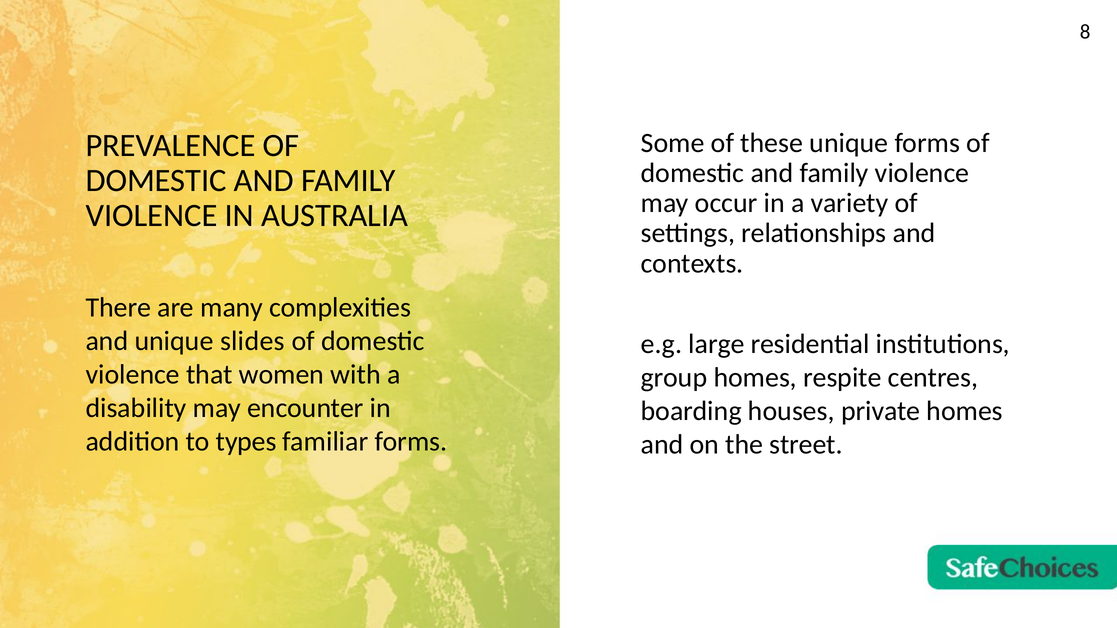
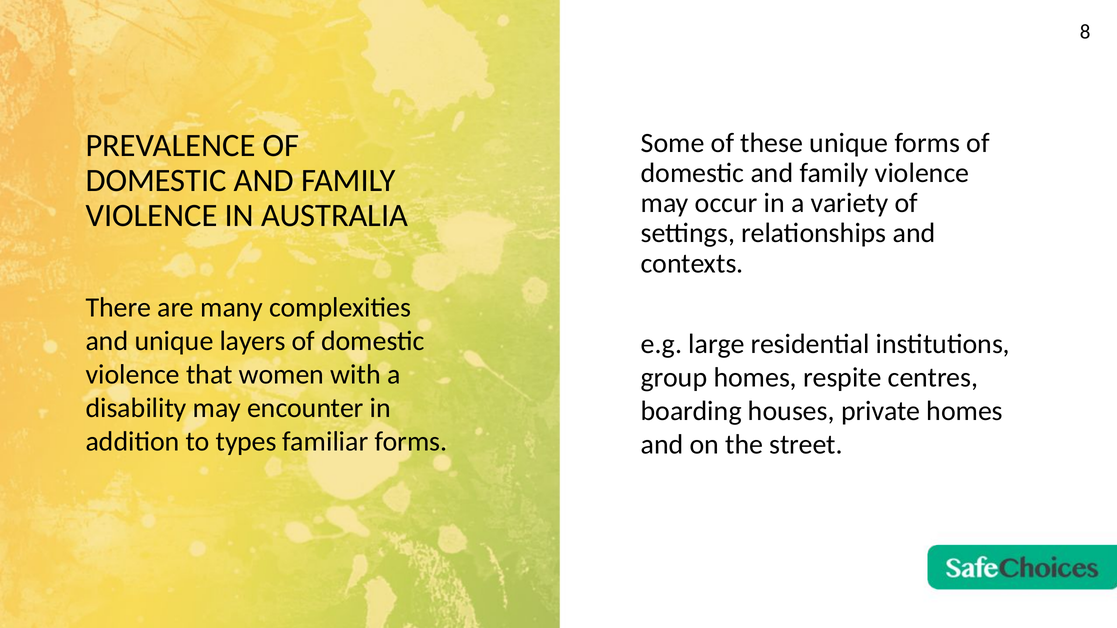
slides: slides -> layers (253, 341)
